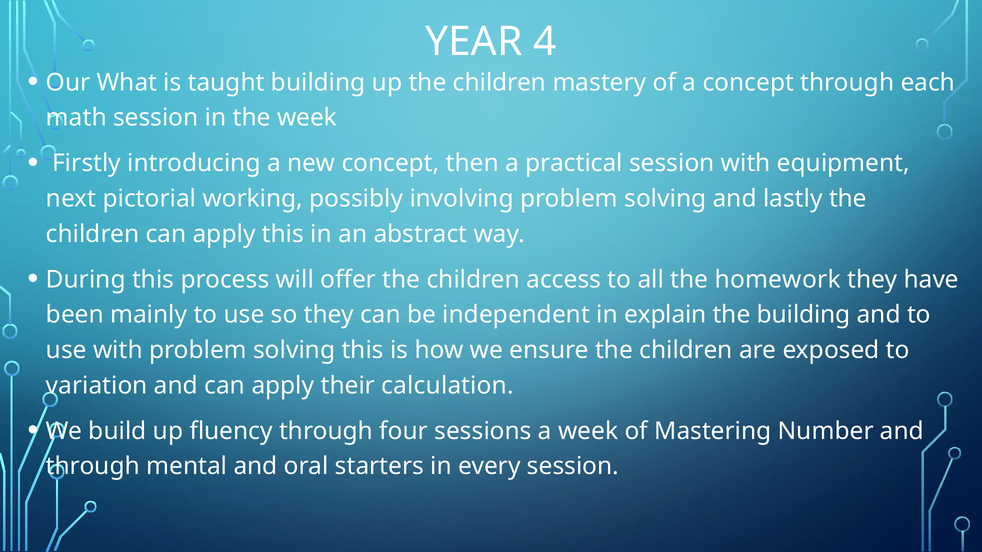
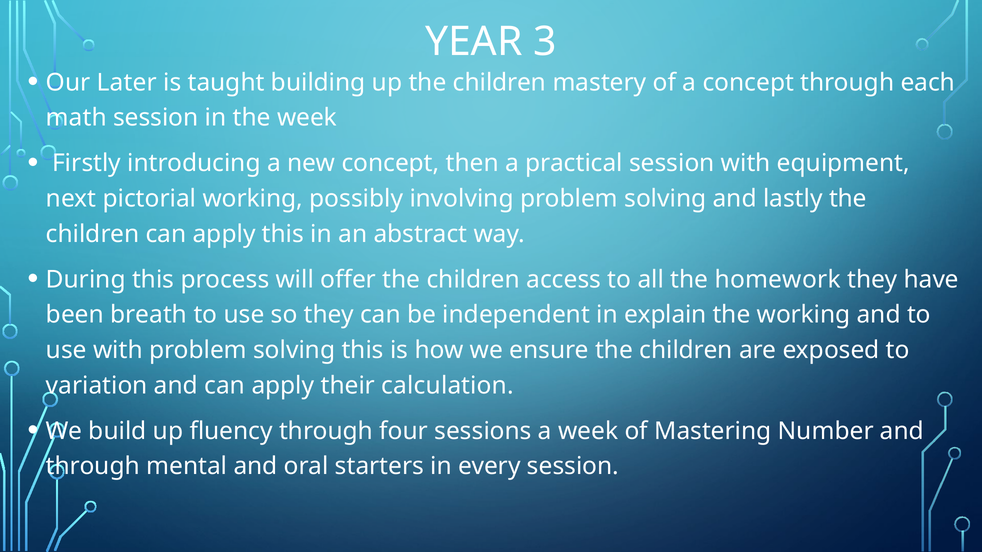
4: 4 -> 3 (545, 42)
What: What -> Later (127, 83)
mainly: mainly -> breath (149, 315)
the building: building -> working (804, 315)
